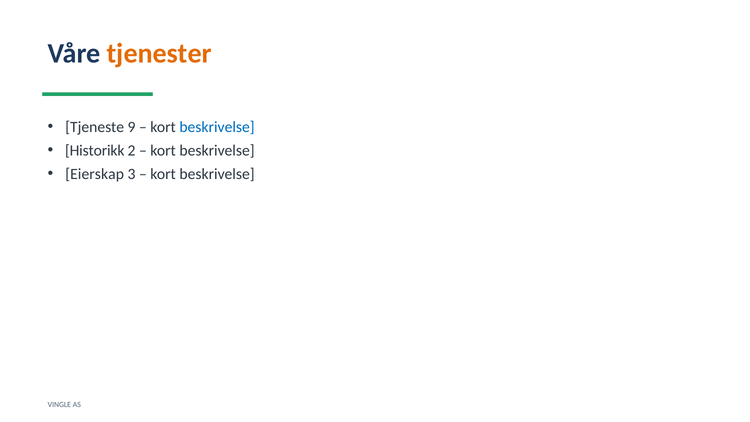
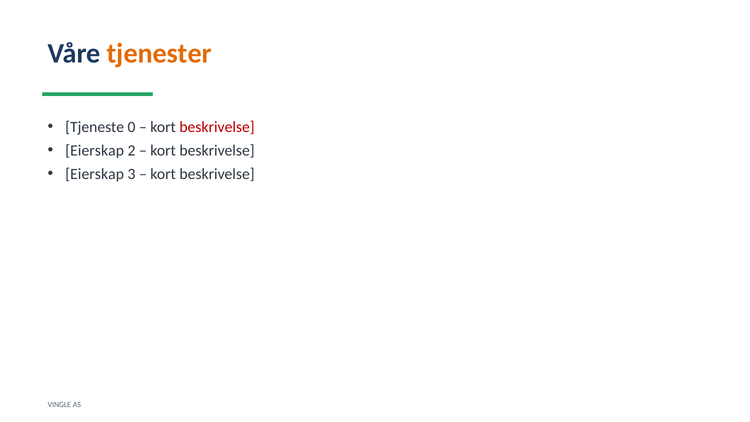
9: 9 -> 0 (131, 127)
beskrivelse colour: blue -> red (217, 127)
Historikk: Historikk -> Eierskap (95, 150)
